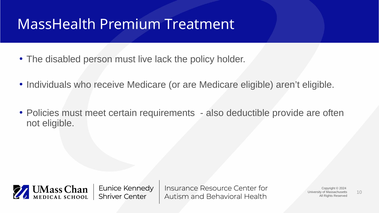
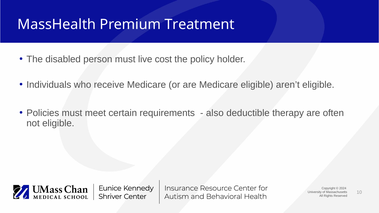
lack: lack -> cost (163, 59)
provide: provide -> therapy (288, 113)
